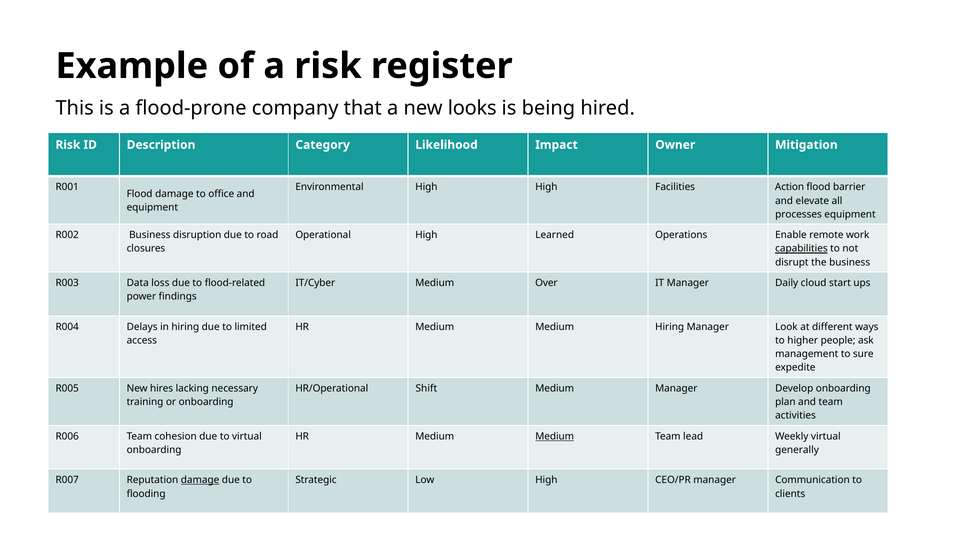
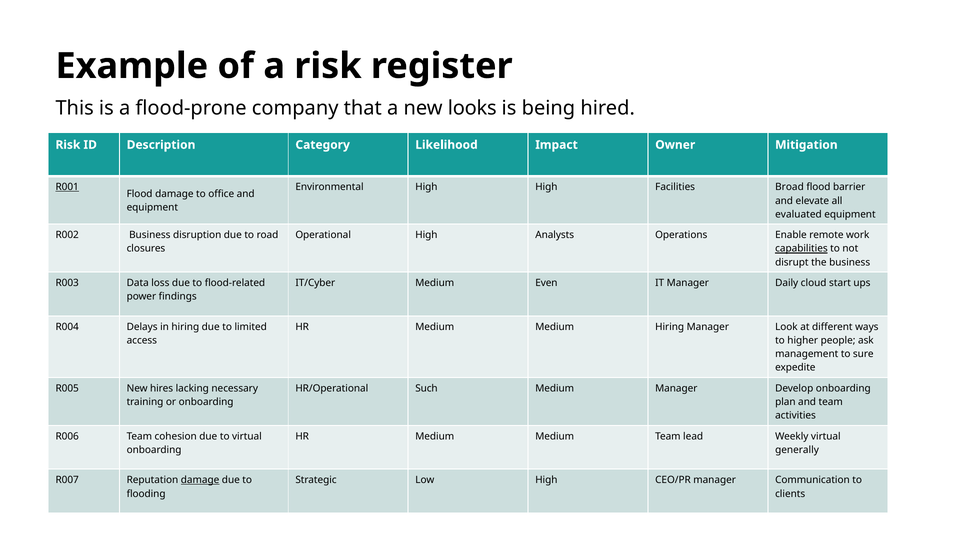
R001 underline: none -> present (67, 187)
Action: Action -> Broad (789, 187)
processes: processes -> evaluated (798, 215)
Learned: Learned -> Analysts (555, 235)
Over: Over -> Even (546, 283)
Shift: Shift -> Such (426, 389)
Medium underline: present -> none (555, 437)
